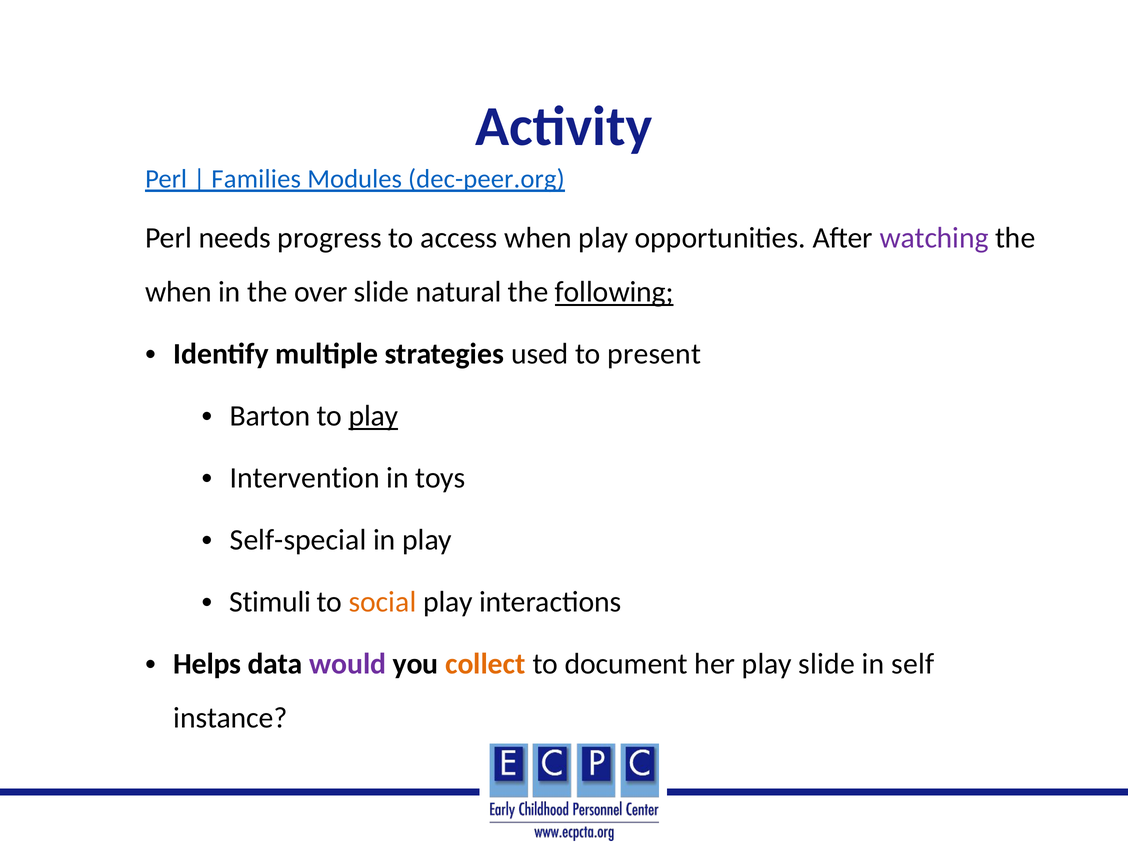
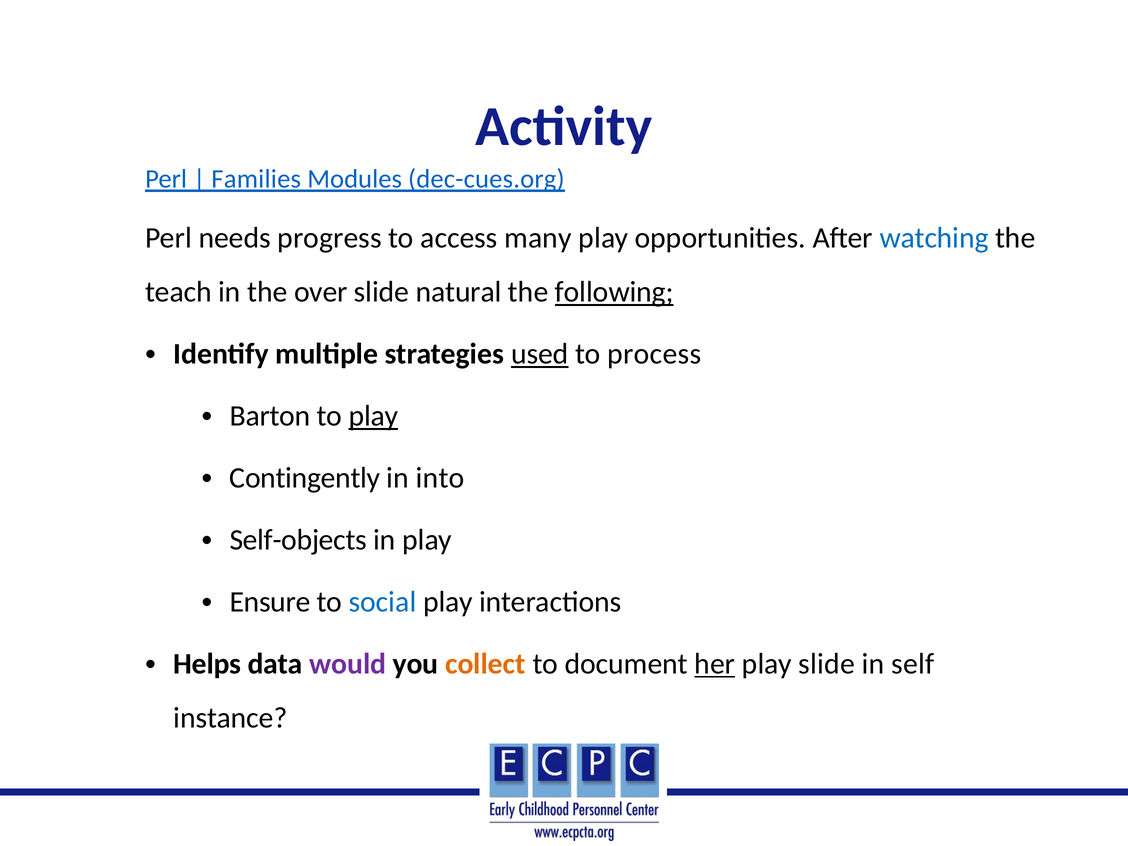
dec-peer.org: dec-peer.org -> dec-cues.org (486, 179)
access when: when -> many (538, 238)
watching colour: purple -> blue (934, 238)
when: when -> teach (178, 292)
used underline: none -> present (540, 354)
present: present -> process (654, 354)
Intervention: Intervention -> Contingently (305, 478)
toys: toys -> into (440, 478)
Self-special: Self-special -> Self-objects (298, 540)
Stimuli: Stimuli -> Ensure (270, 602)
social colour: orange -> blue (382, 602)
her underline: none -> present (715, 664)
